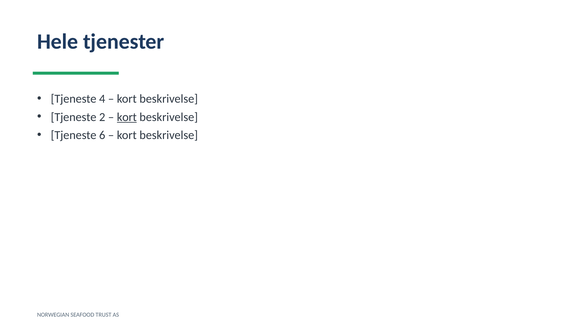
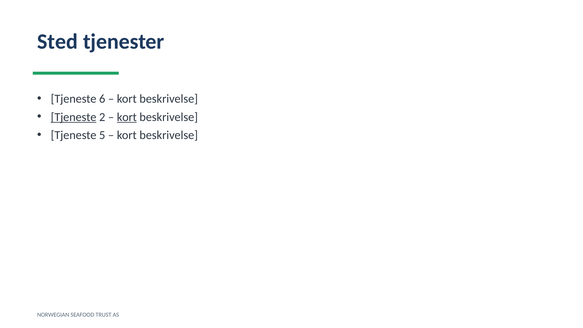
Hele: Hele -> Sted (58, 42)
4: 4 -> 6 (102, 99)
Tjeneste underline: none -> present (74, 117)
6: 6 -> 5 (102, 135)
